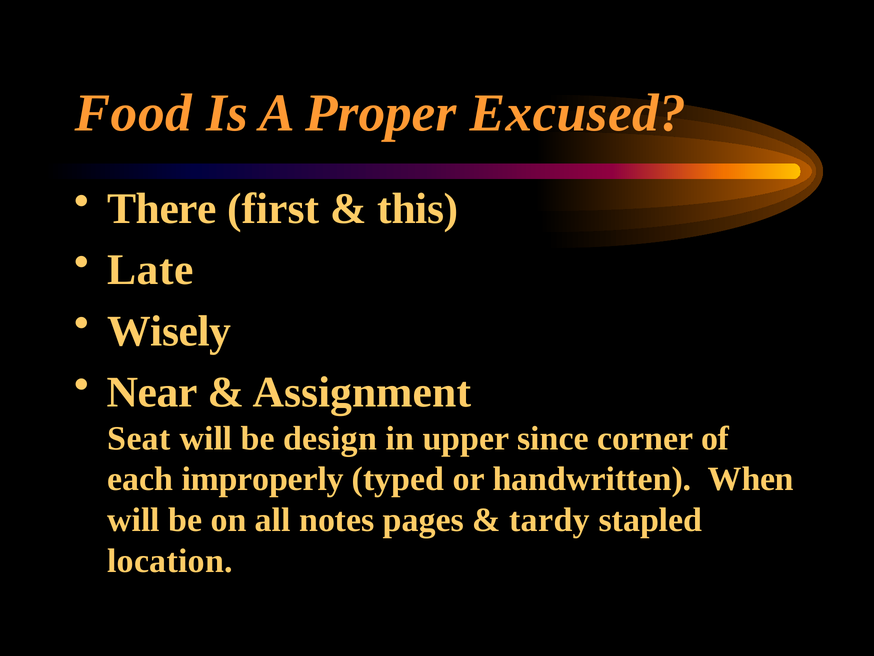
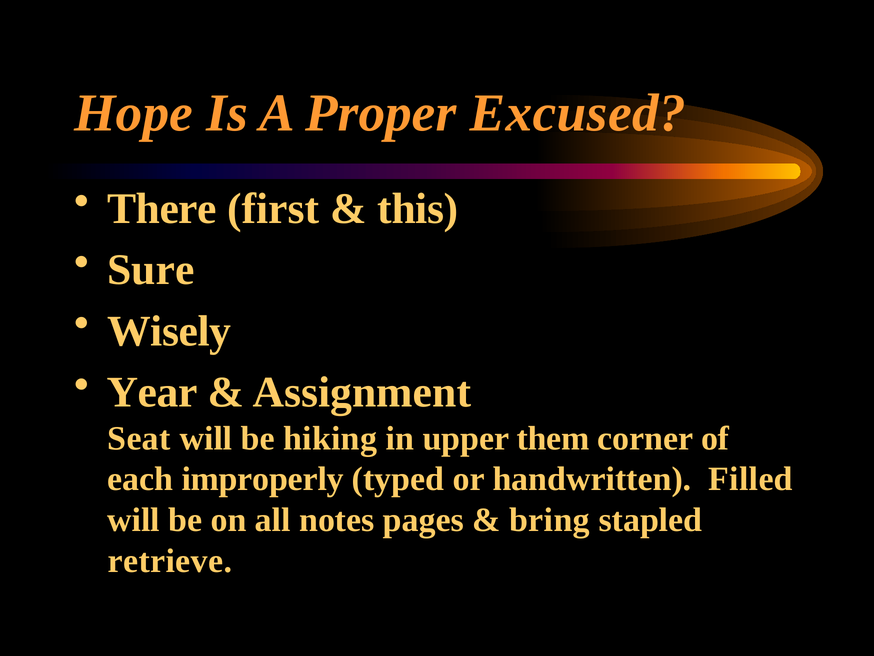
Food: Food -> Hope (134, 113)
Late: Late -> Sure (151, 270)
Near: Near -> Year (152, 392)
design: design -> hiking (330, 438)
since: since -> them (553, 438)
When: When -> Filled (751, 479)
tardy: tardy -> bring (549, 520)
location: location -> retrieve (170, 560)
